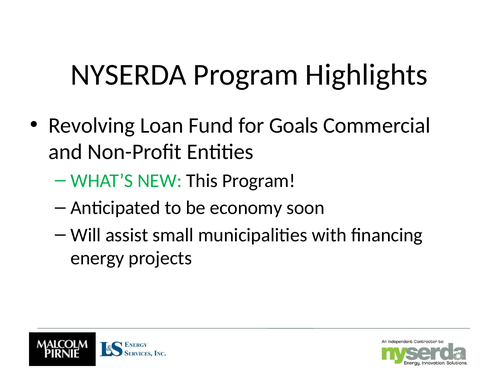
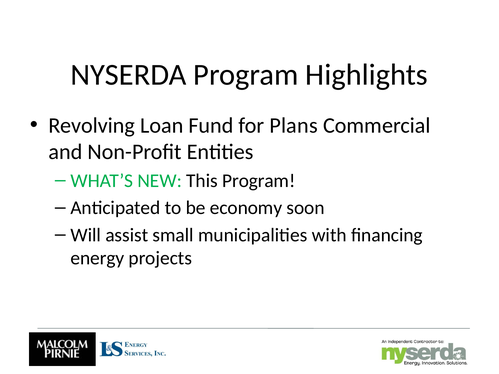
Goals: Goals -> Plans (294, 125)
